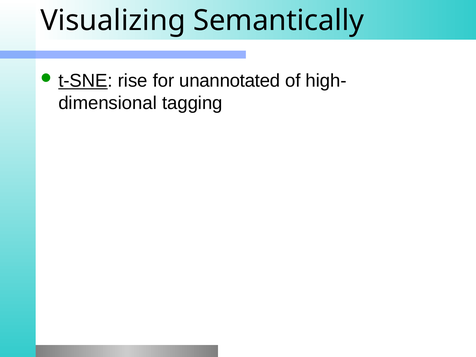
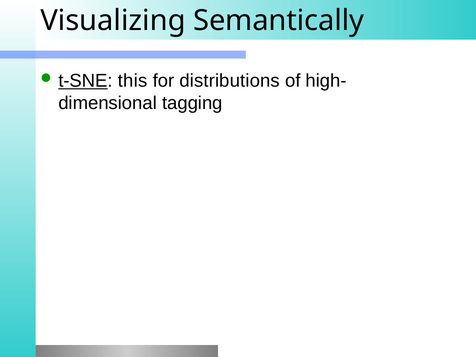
rise: rise -> this (133, 81)
unannotated: unannotated -> distributions (230, 81)
